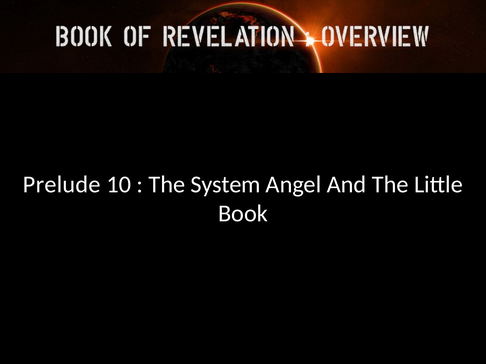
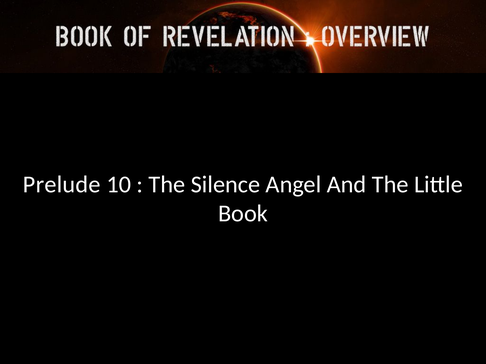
System: System -> Silence (225, 185)
